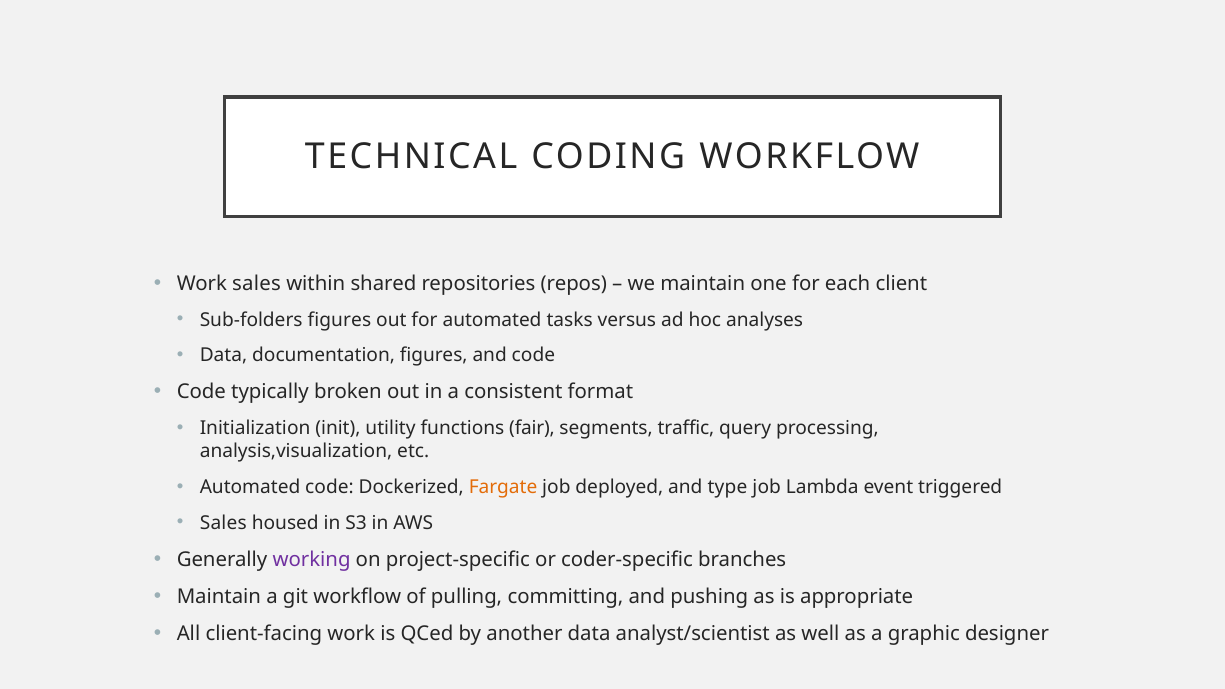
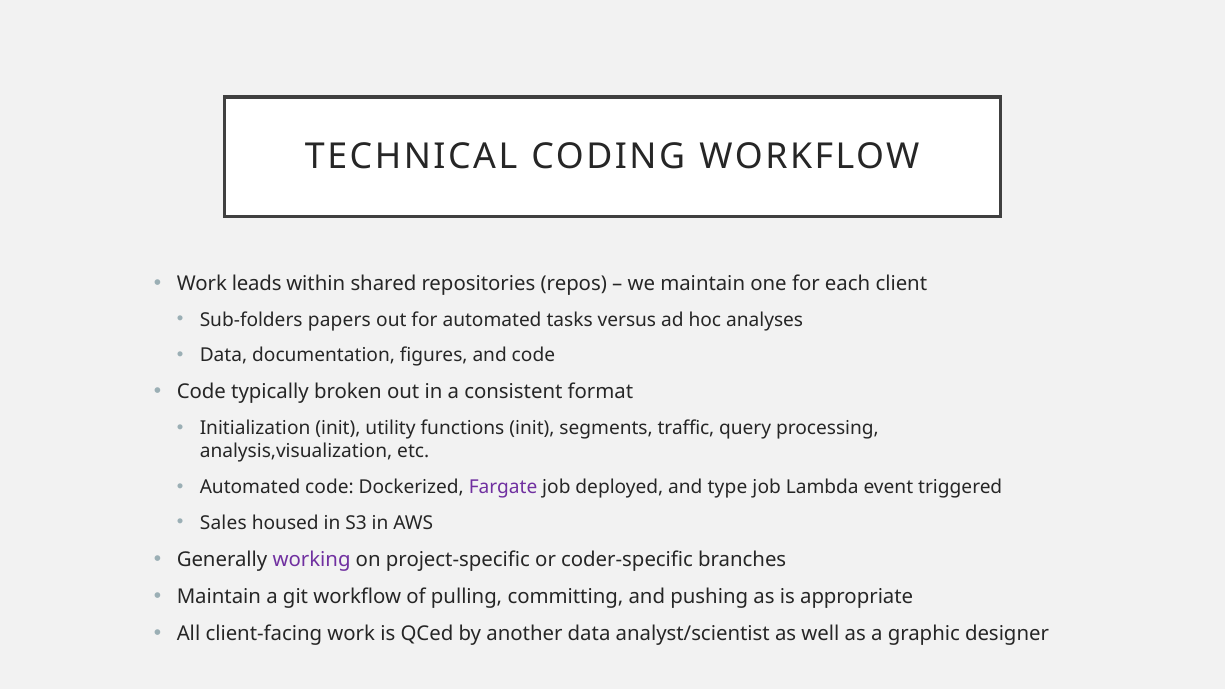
Work sales: sales -> leads (257, 283)
Sub-folders figures: figures -> papers (339, 320)
functions fair: fair -> init (532, 428)
Fargate colour: orange -> purple (503, 487)
